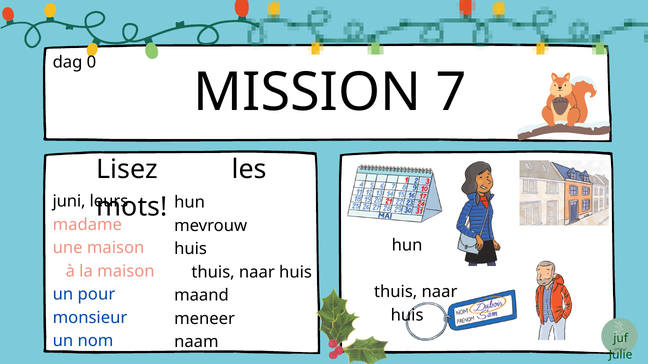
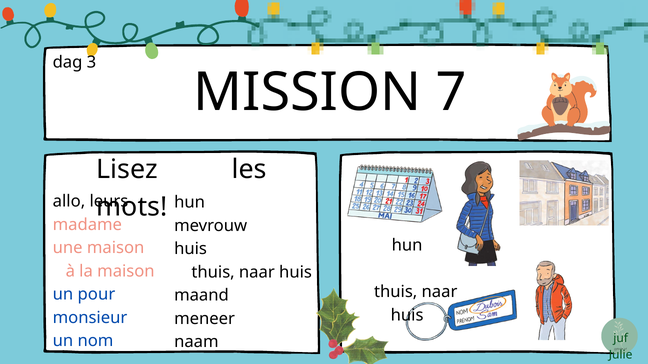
0: 0 -> 3 (92, 62)
juni: juni -> allo (69, 202)
